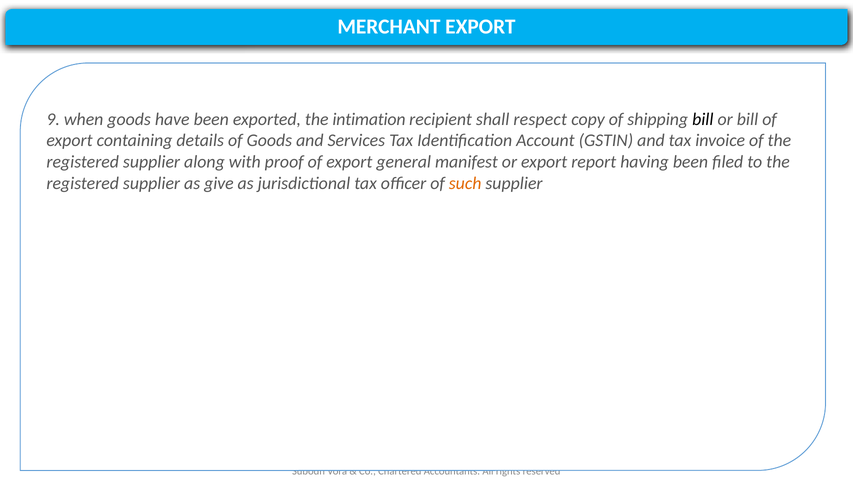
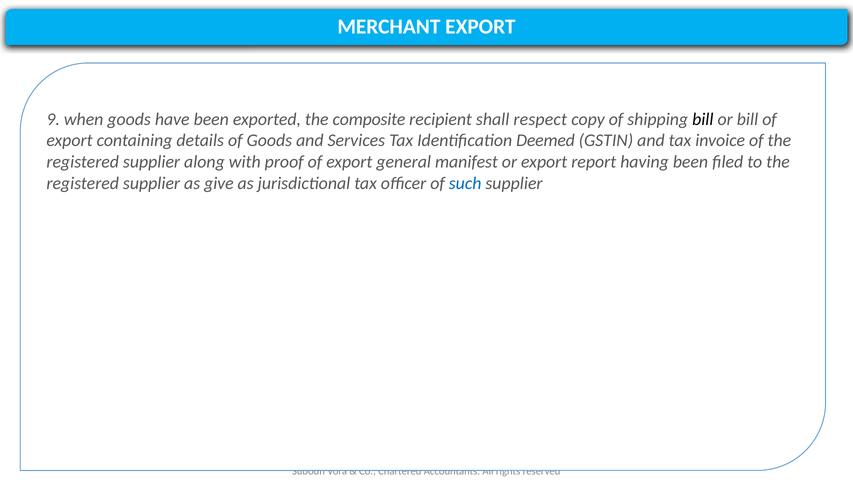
intimation: intimation -> composite (369, 119)
Account: Account -> Deemed (545, 141)
such colour: orange -> blue (465, 183)
